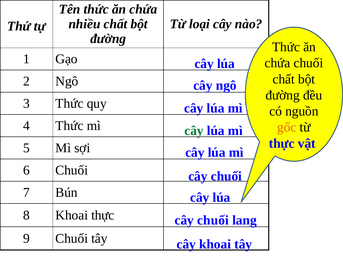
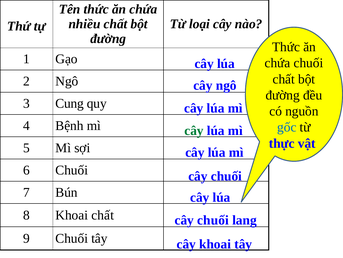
3 Thức: Thức -> Cung (70, 103)
4 Thức: Thức -> Bệnh (70, 125)
gốc colour: orange -> blue (287, 127)
Khoai thực: thực -> chất (103, 215)
